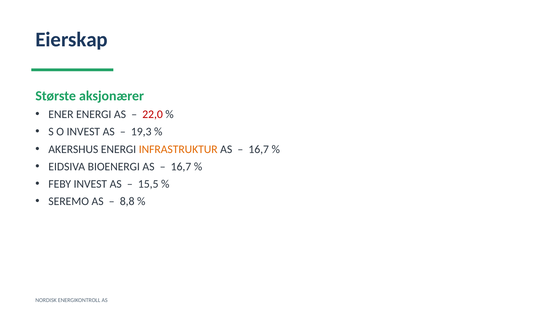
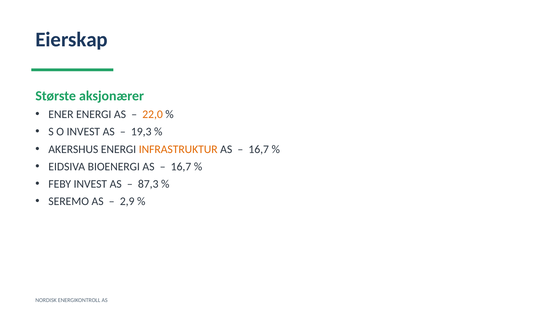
22,0 colour: red -> orange (153, 114)
15,5: 15,5 -> 87,3 (148, 184)
8,8: 8,8 -> 2,9 (127, 201)
